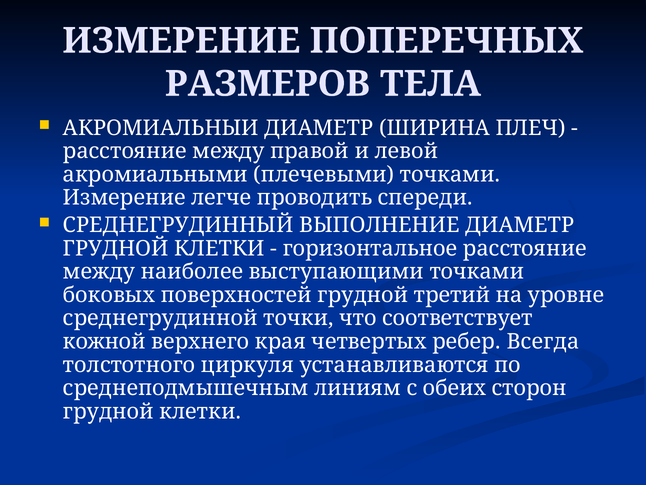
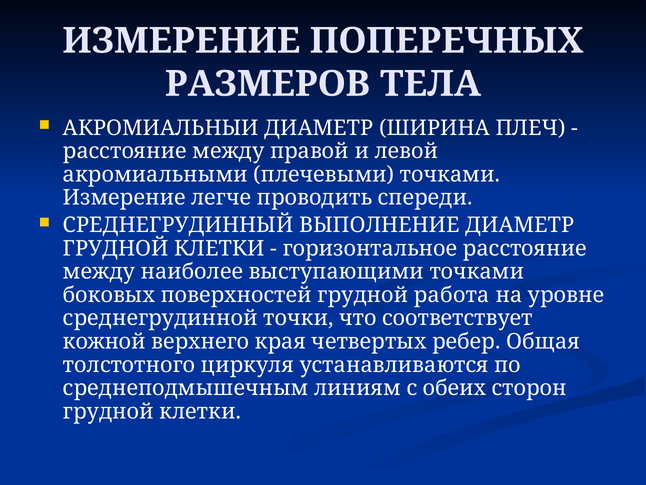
третий: третий -> работа (452, 295)
Всегда: Всегда -> Общая (543, 341)
